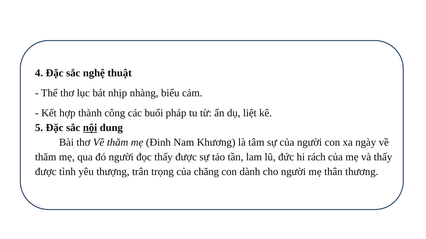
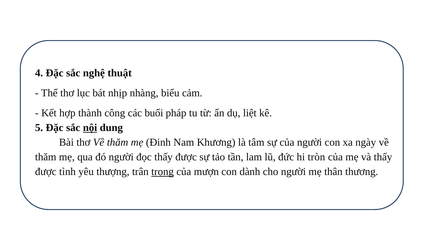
rách: rách -> tròn (316, 157)
trọng underline: none -> present (163, 172)
chăng: chăng -> mượn (206, 172)
